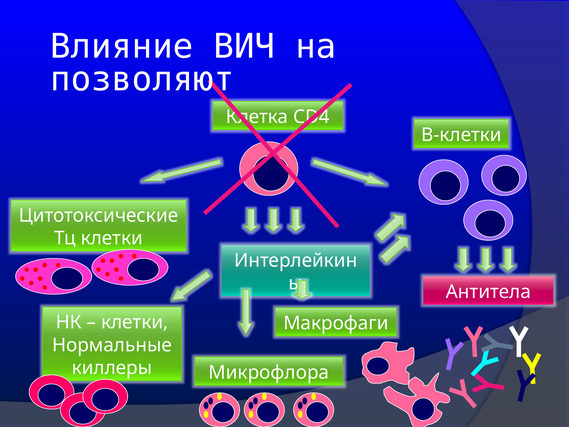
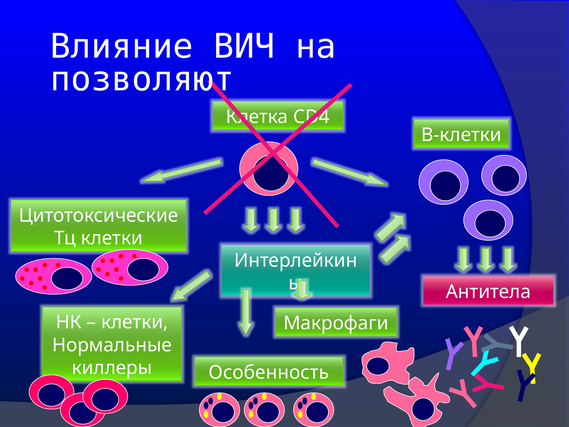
Микрофлора: Микрофлора -> Особенность (269, 372)
